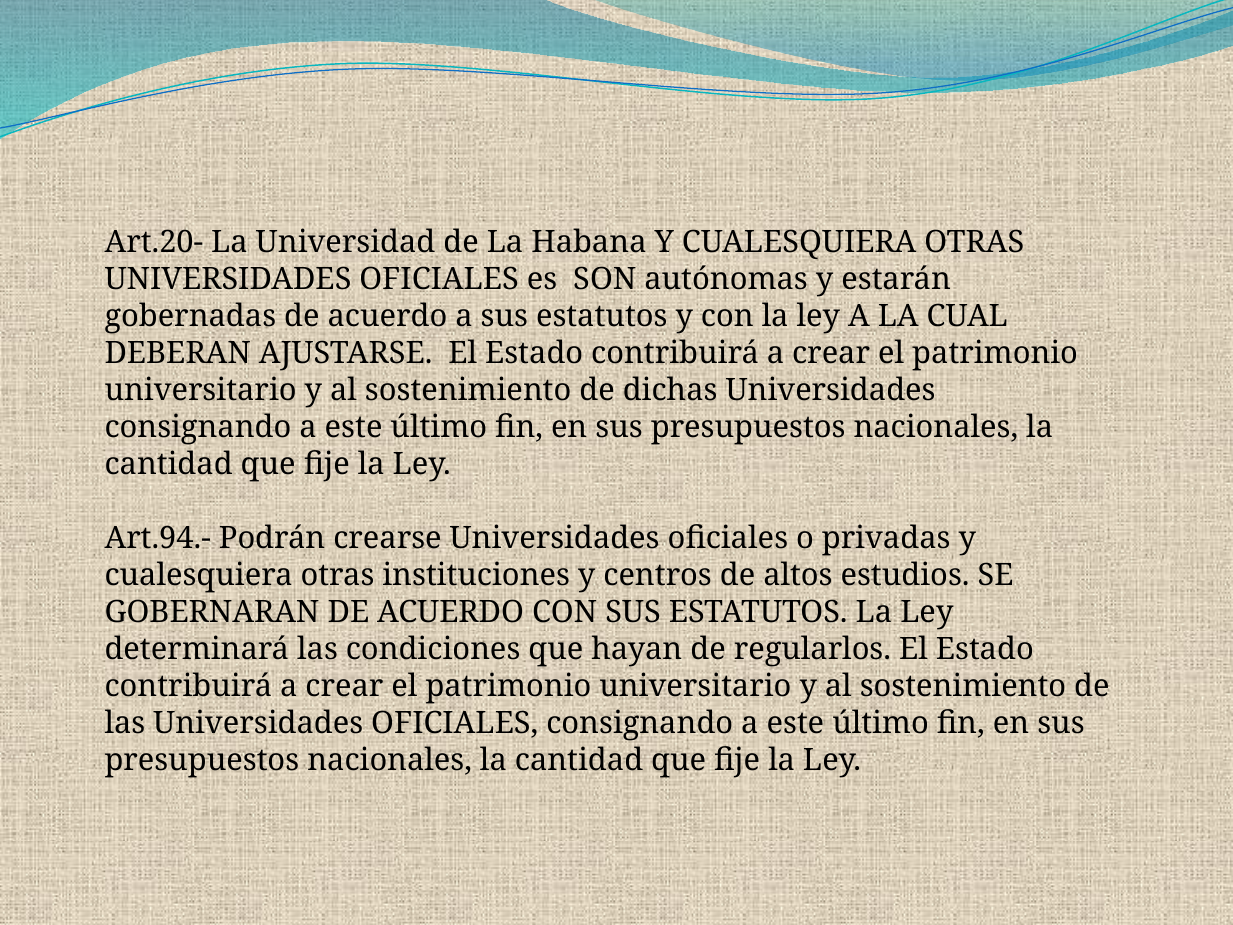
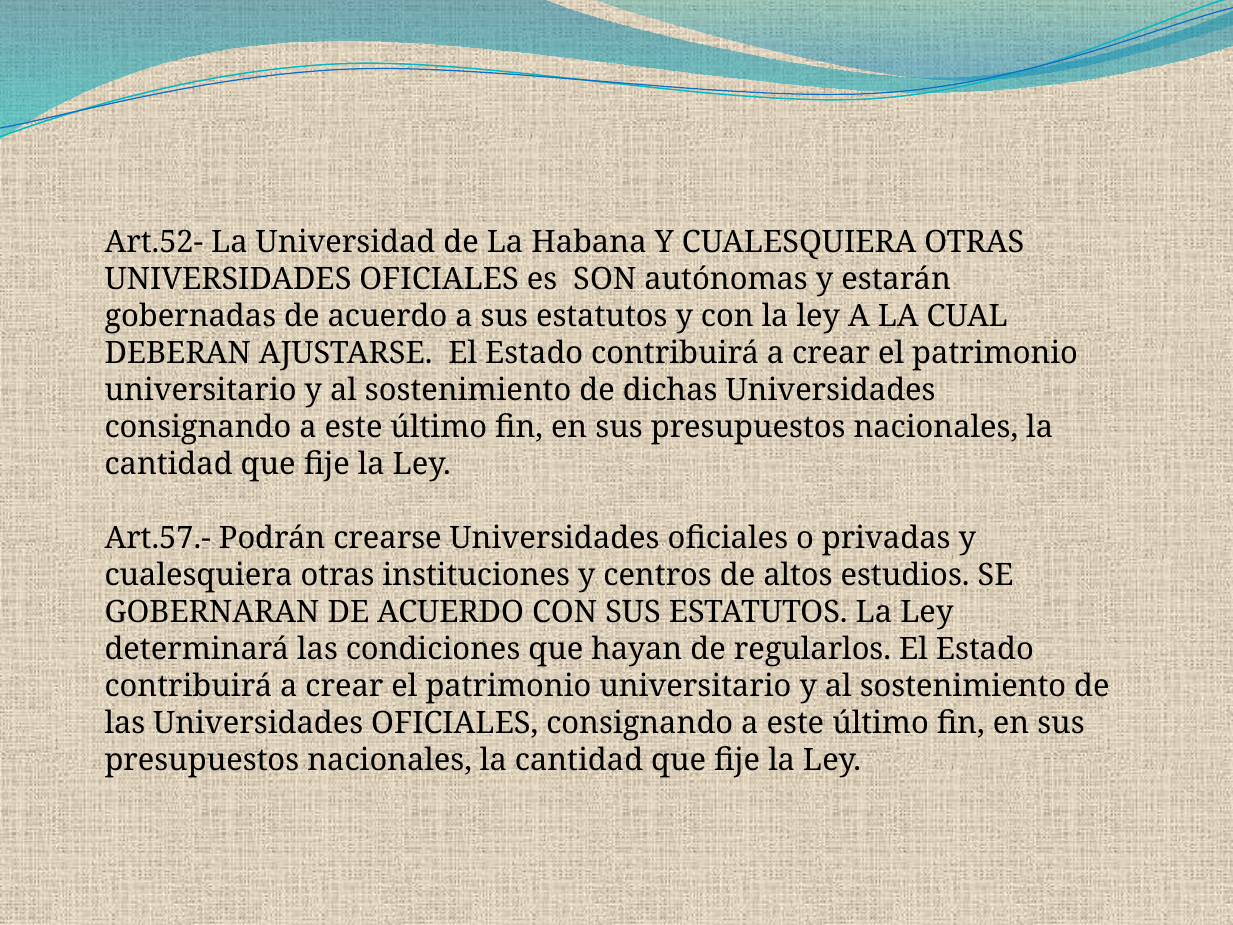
Art.20-: Art.20- -> Art.52- (154, 242)
Art.94.-: Art.94.- -> Art.57.- (158, 538)
